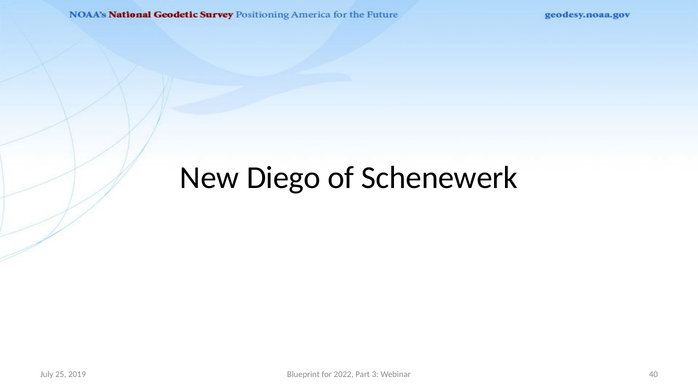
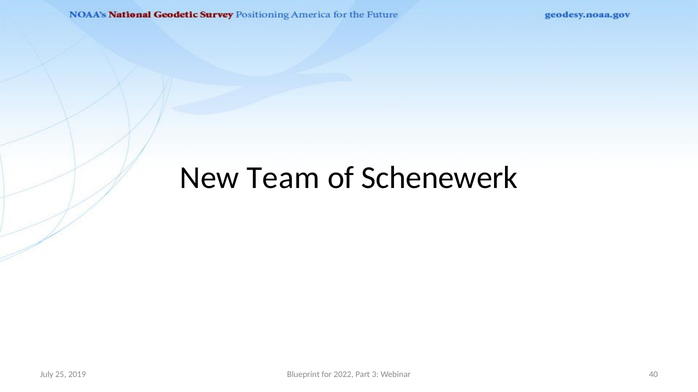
Diego: Diego -> Team (283, 178)
